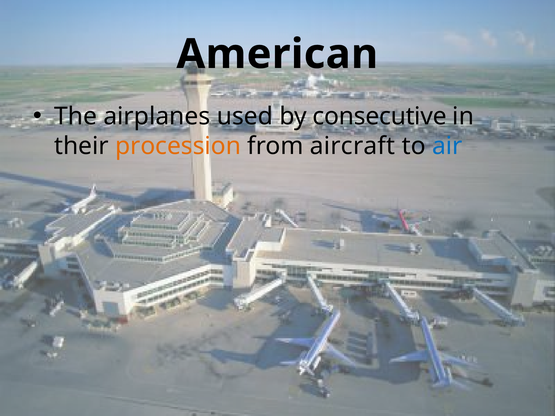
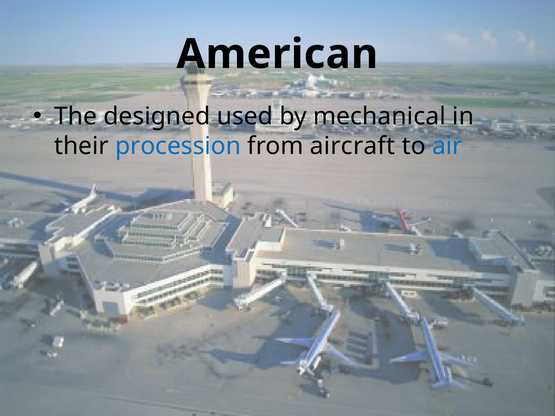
airplanes: airplanes -> designed (157, 116)
consecutive: consecutive -> mechanical (379, 116)
procession colour: orange -> blue (178, 146)
